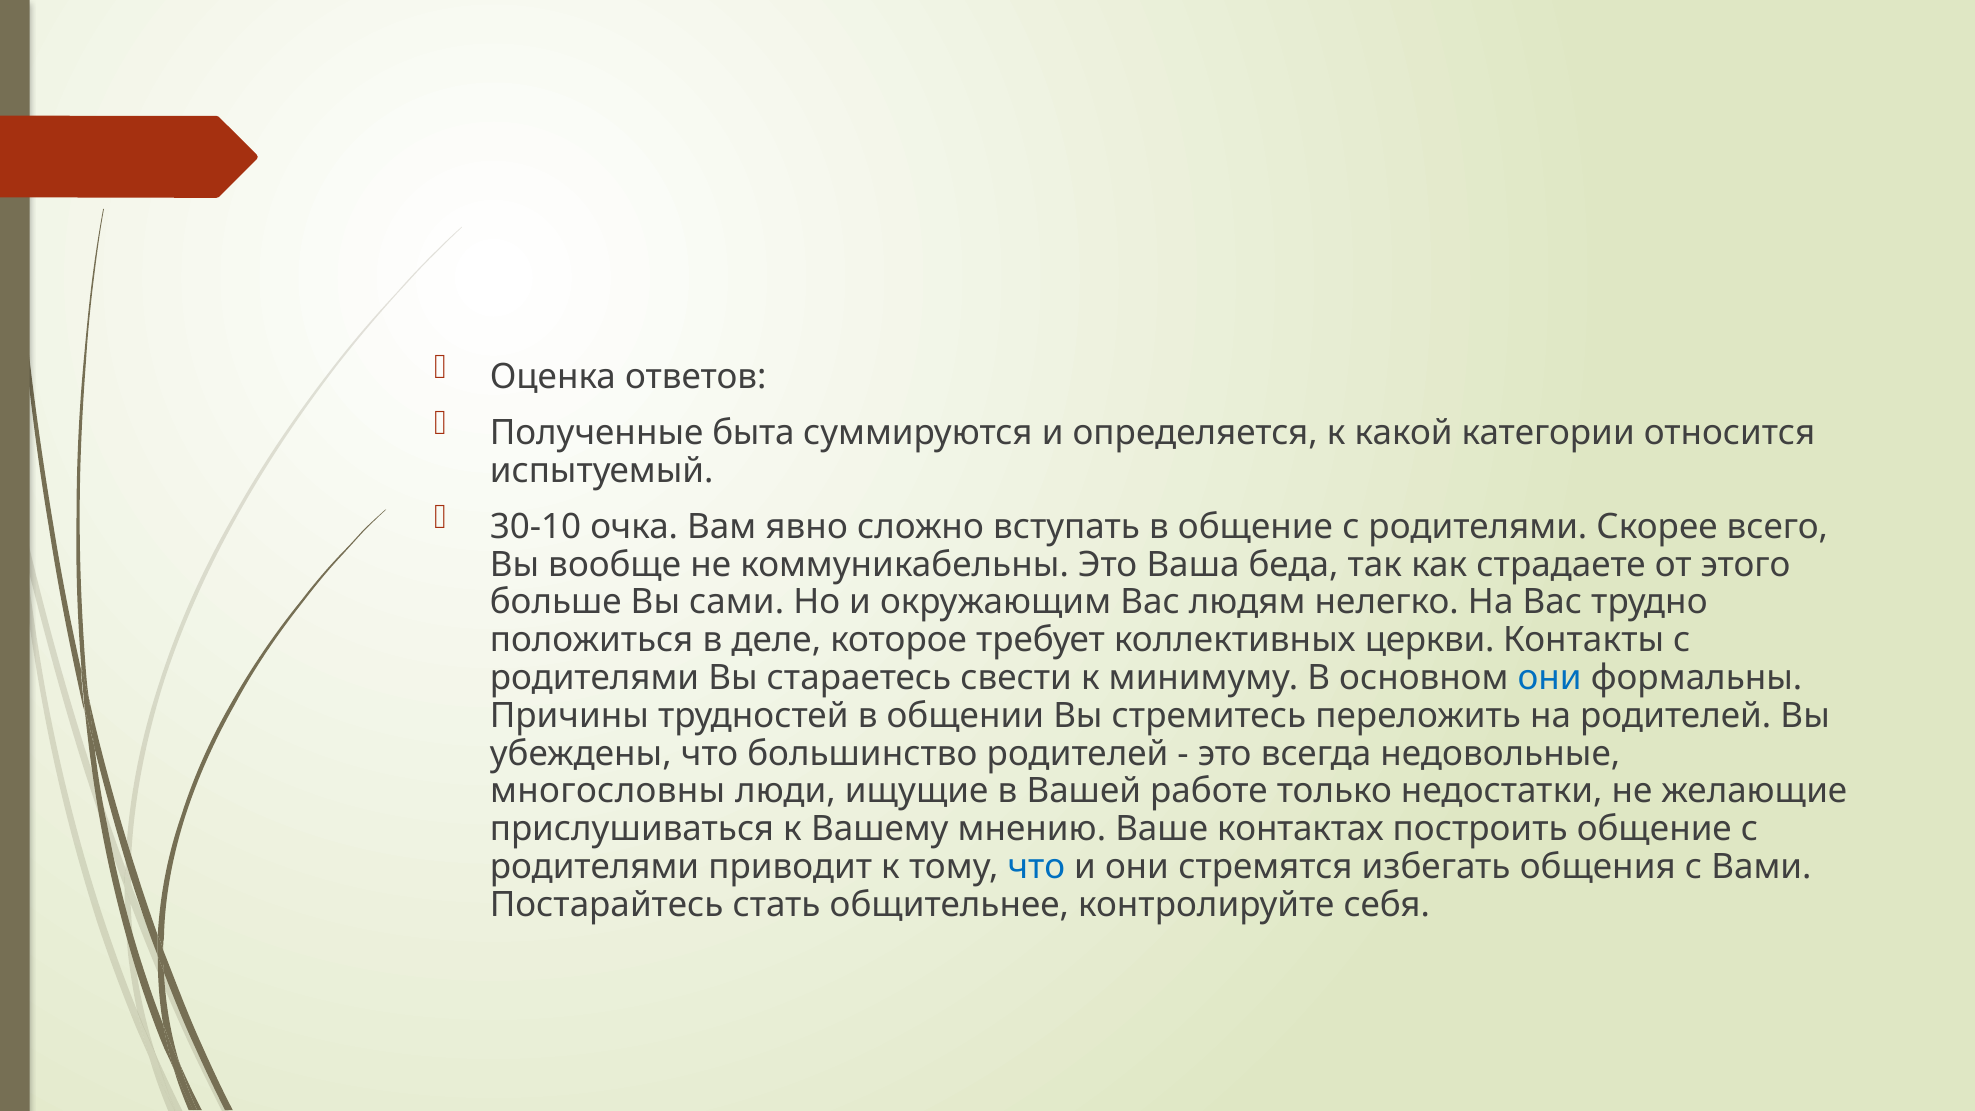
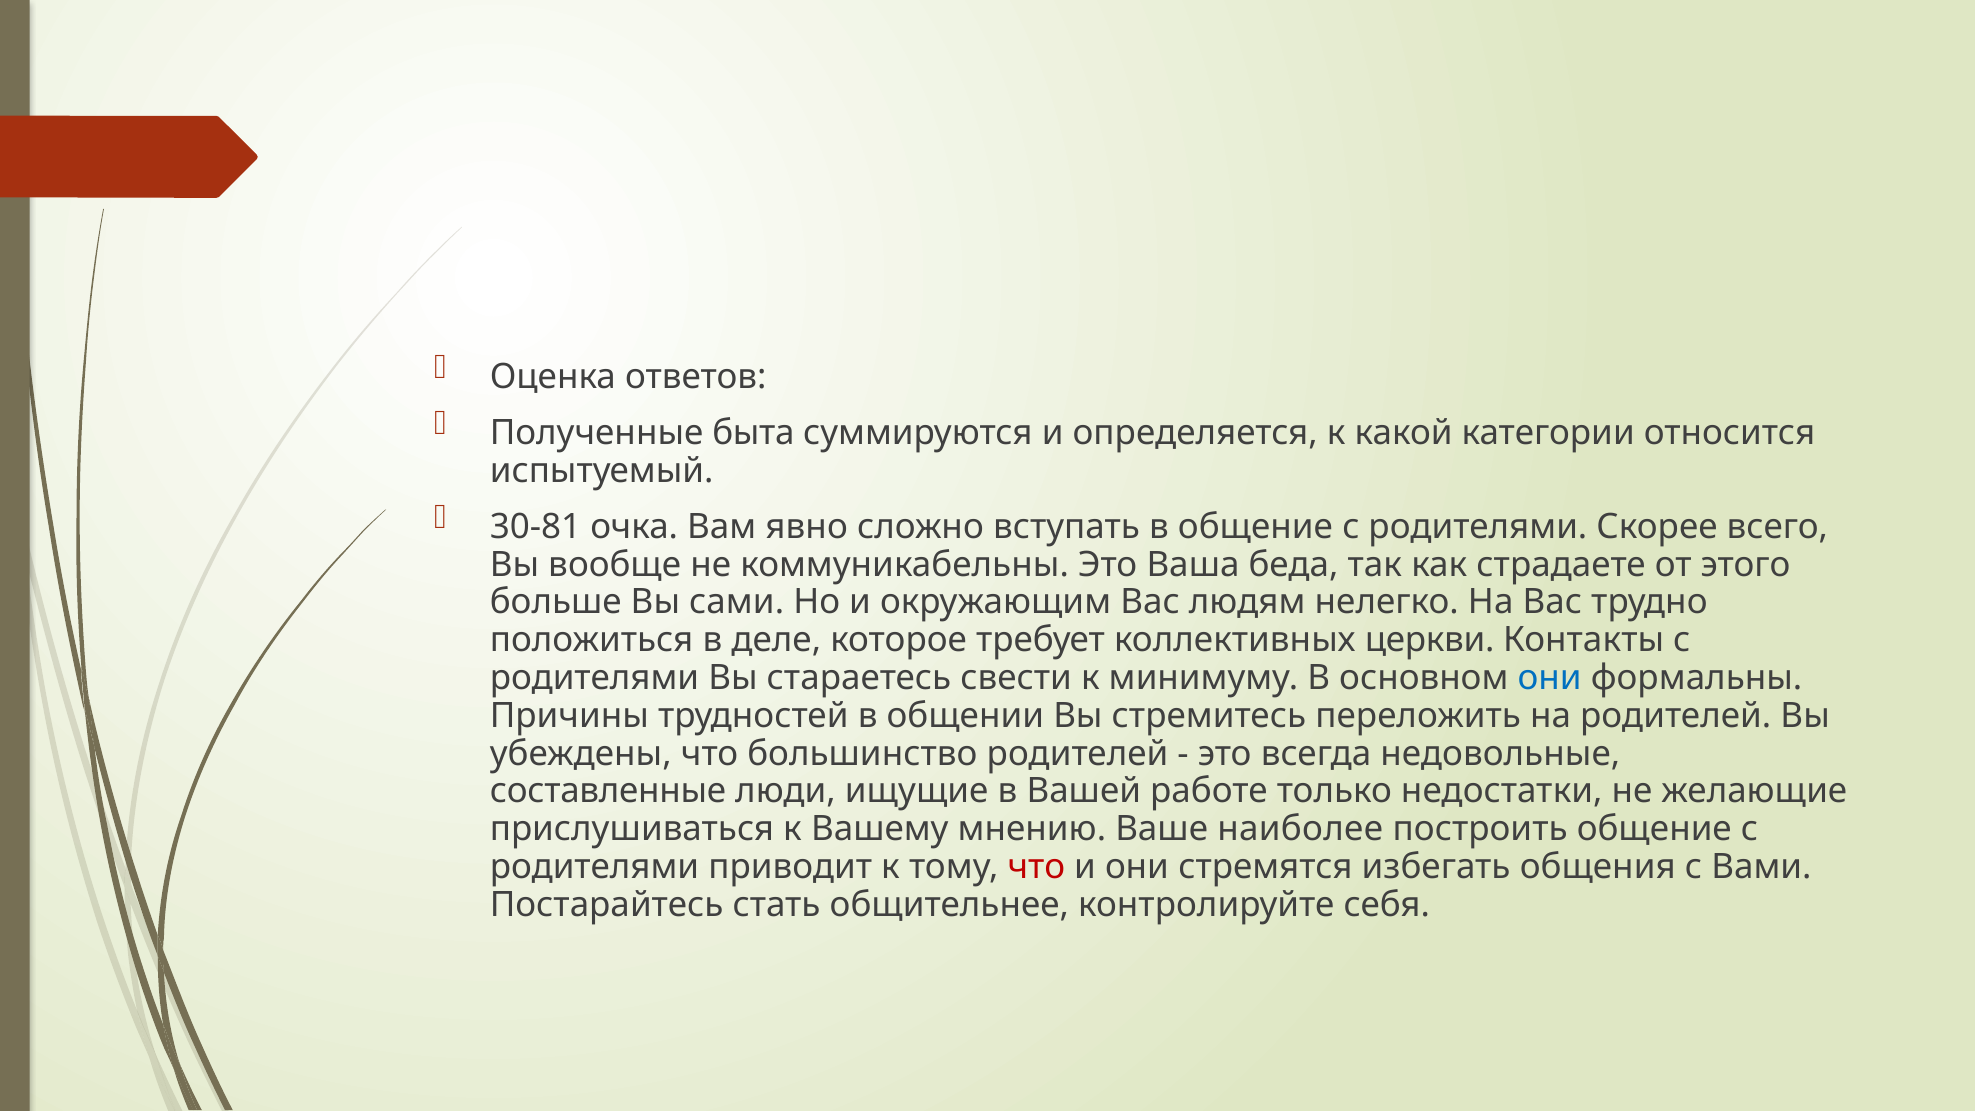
30-10: 30-10 -> 30-81 (535, 527)
многословны: многословны -> составленные (608, 791)
контактах: контактах -> наиболее (1300, 829)
что colour: blue -> red (1036, 867)
